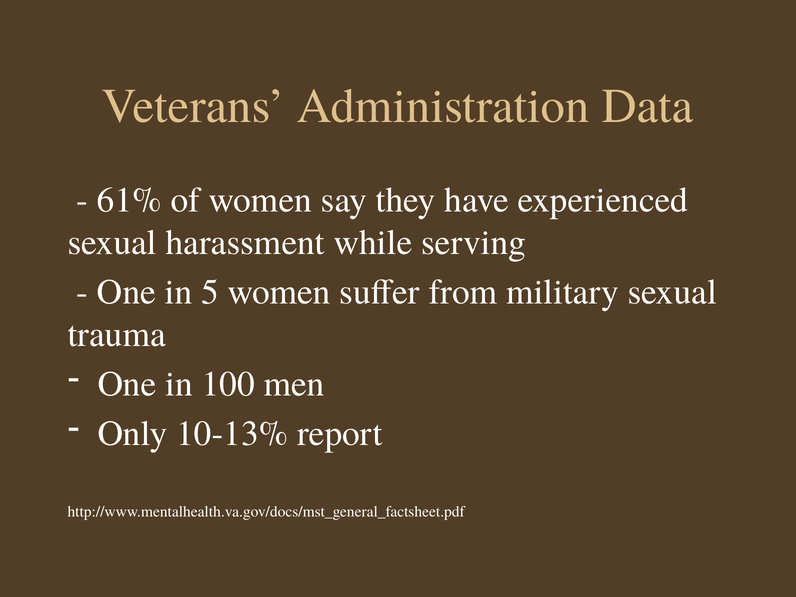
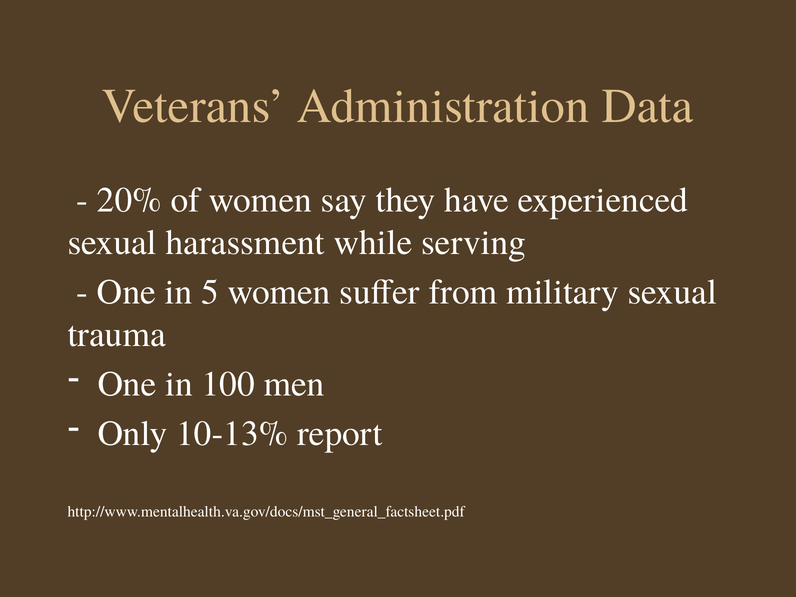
61%: 61% -> 20% (129, 200)
